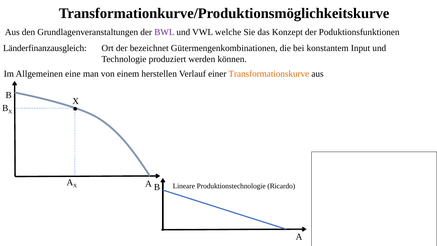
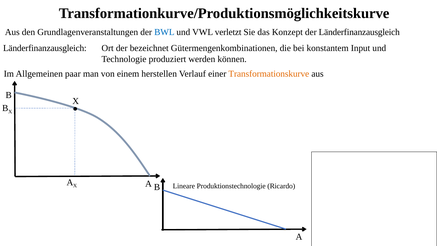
BWL colour: purple -> blue (164, 32)
welche: welche -> verletzt (228, 32)
der Poduktionsfunktionen: Poduktionsfunktionen -> Länderfinanzausgleich (359, 32)
eine: eine -> paar (73, 74)
